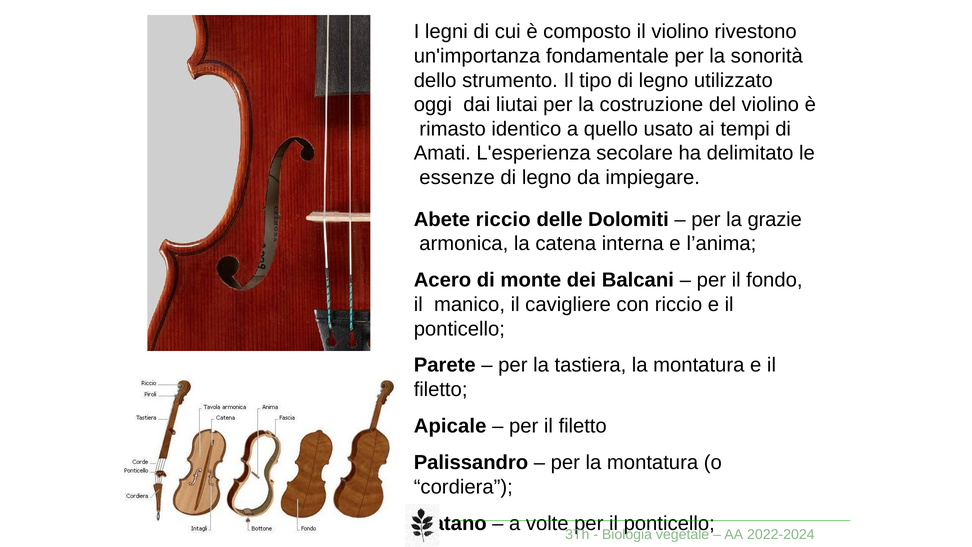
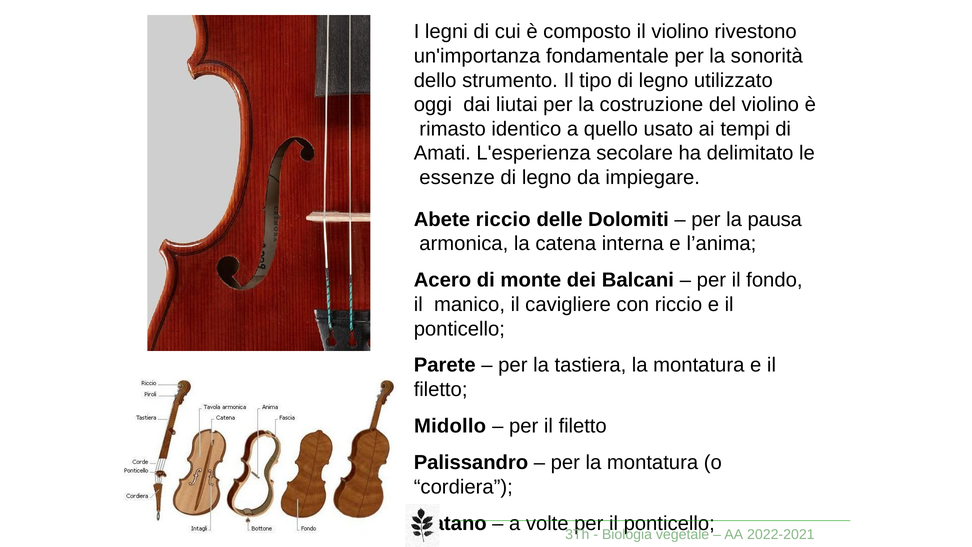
grazie: grazie -> pausa (775, 219)
Apicale: Apicale -> Midollo (450, 426)
2022-2024: 2022-2024 -> 2022-2021 (781, 534)
